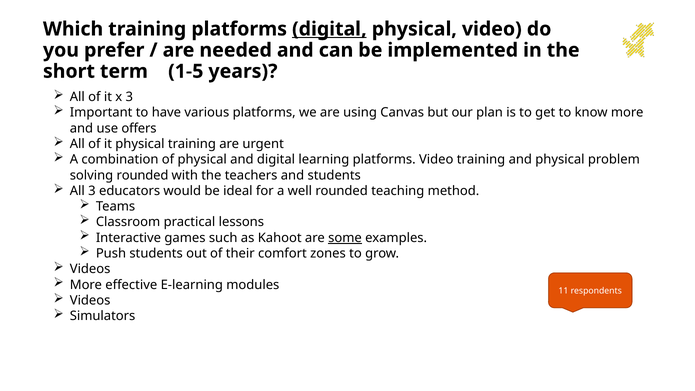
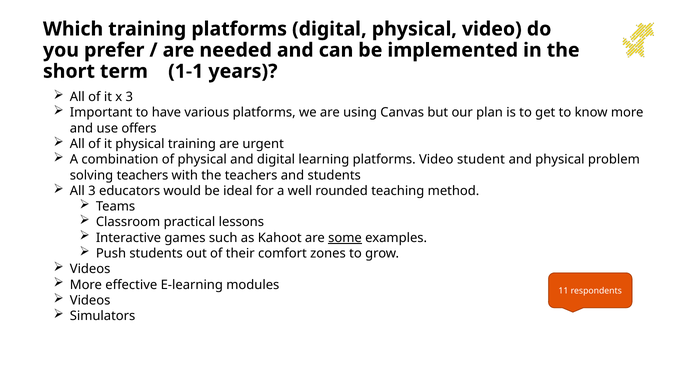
digital underline: present -> none (329, 29)
1-5: 1-5 -> 1-1 (186, 71)
Video training: training -> student (481, 160)
solving rounded: rounded -> teachers (142, 175)
